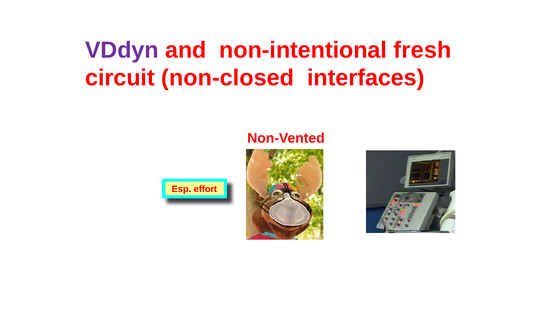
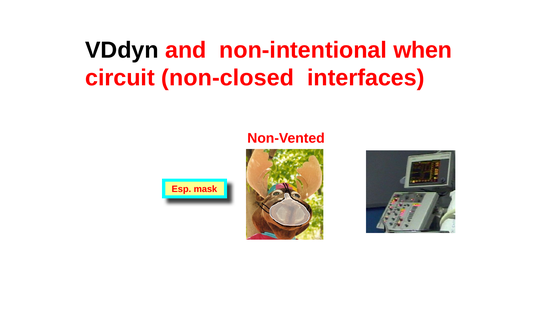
VDdyn colour: purple -> black (122, 50)
fresh: fresh -> when (423, 50)
effort: effort -> mask (205, 189)
